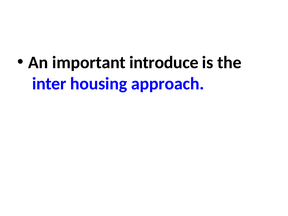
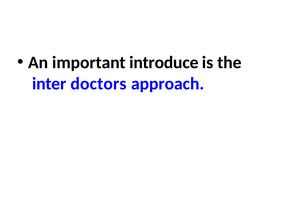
housing: housing -> doctors (99, 84)
